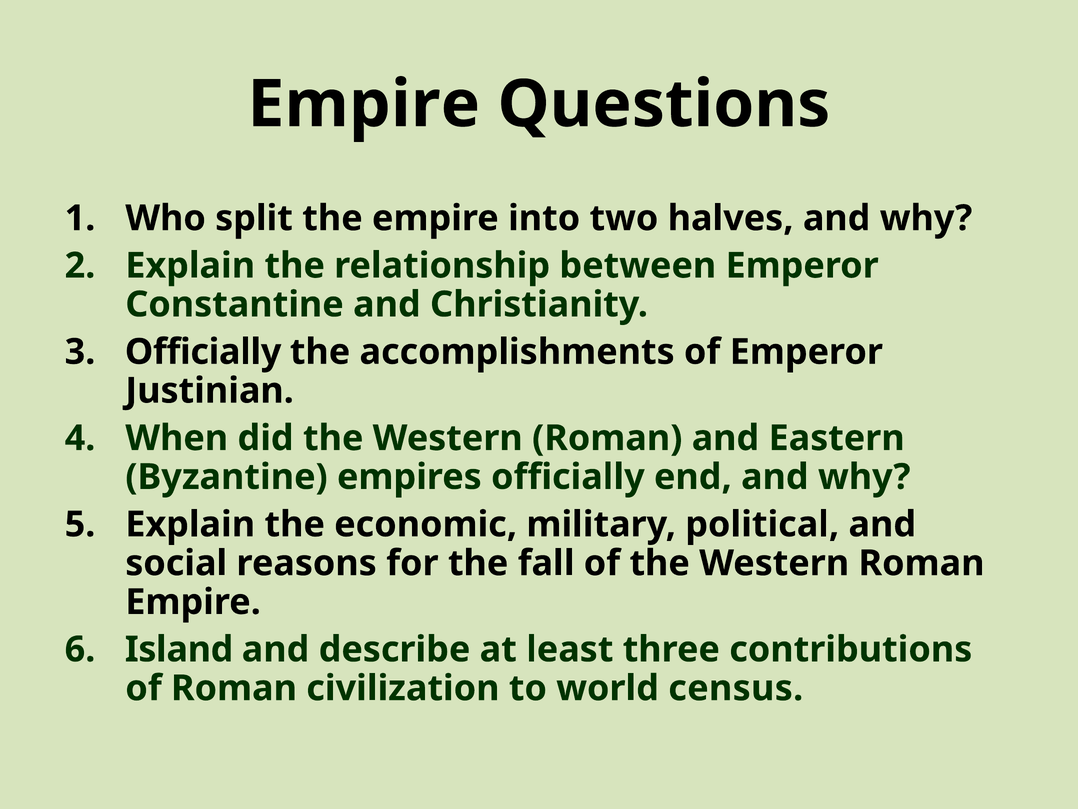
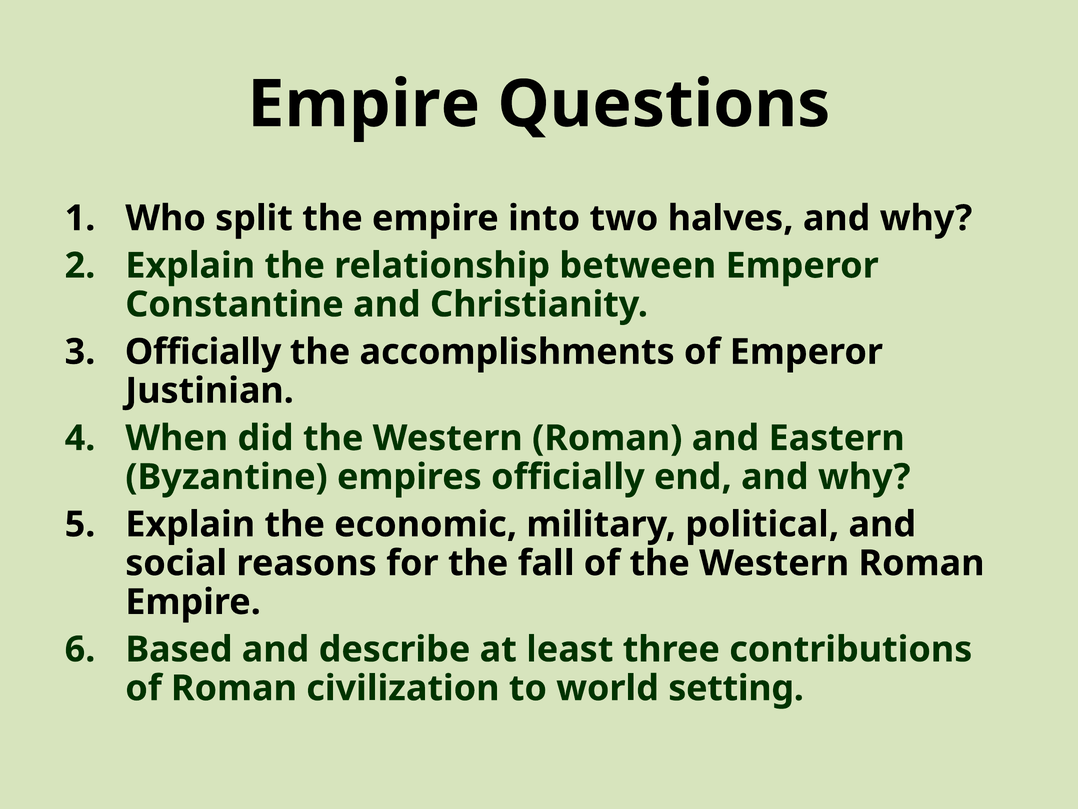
Island: Island -> Based (179, 649)
census: census -> setting (736, 688)
